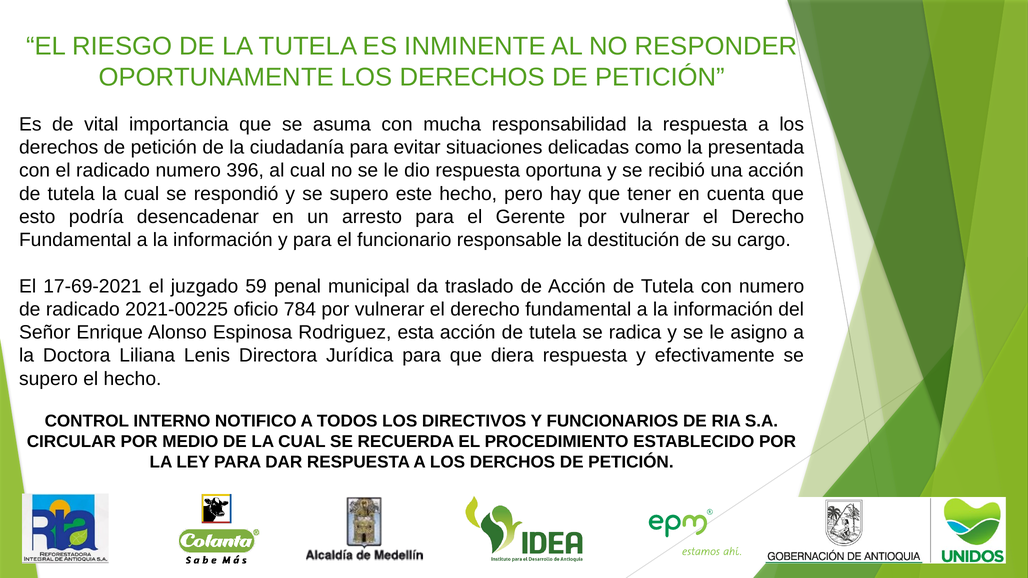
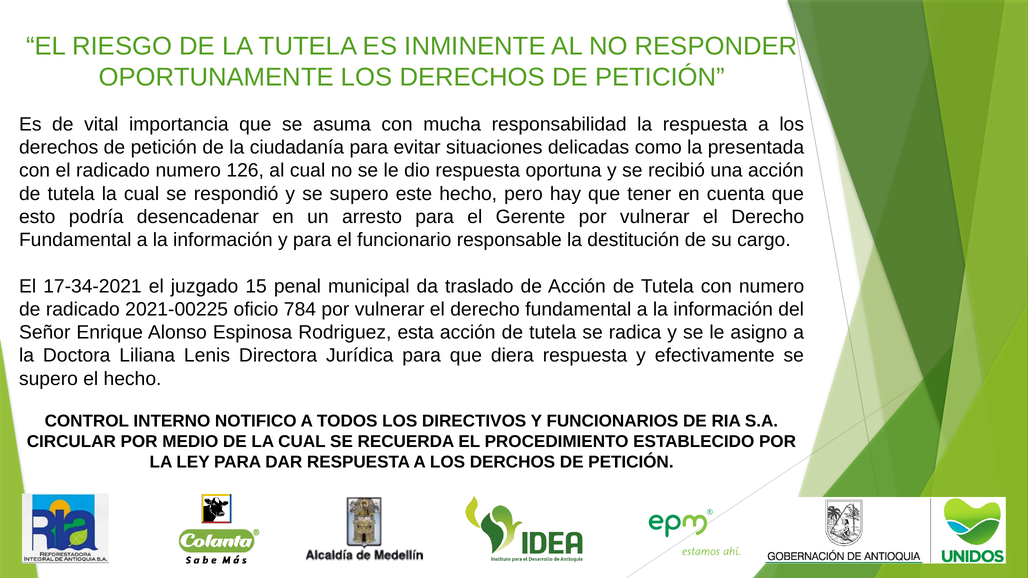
396: 396 -> 126 (245, 171)
17-69-2021: 17-69-2021 -> 17-34-2021 (92, 286)
59: 59 -> 15 (256, 286)
